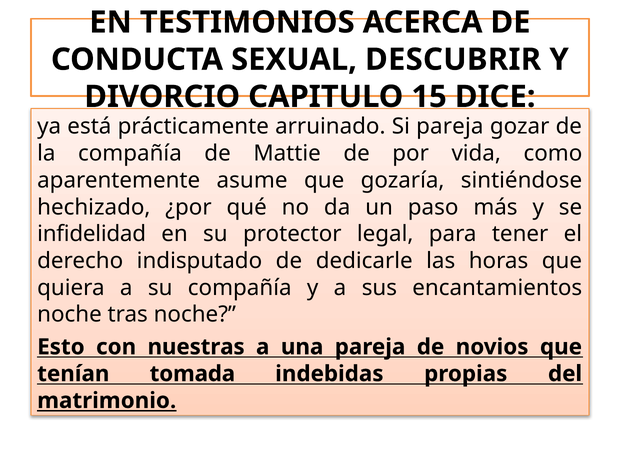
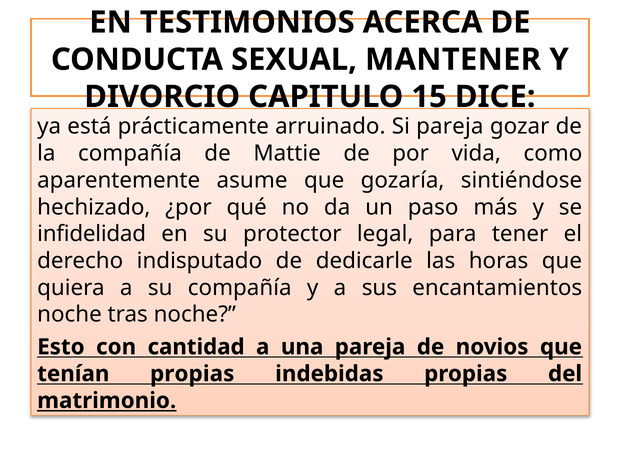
DESCUBRIR: DESCUBRIR -> MANTENER (453, 60)
nuestras: nuestras -> cantidad (196, 347)
tenían tomada: tomada -> propias (192, 374)
